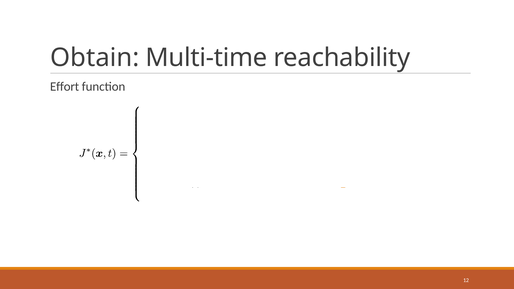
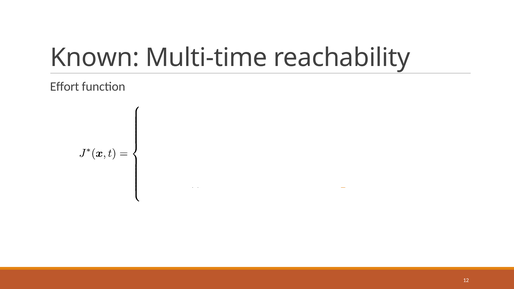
Obtain: Obtain -> Known (95, 58)
